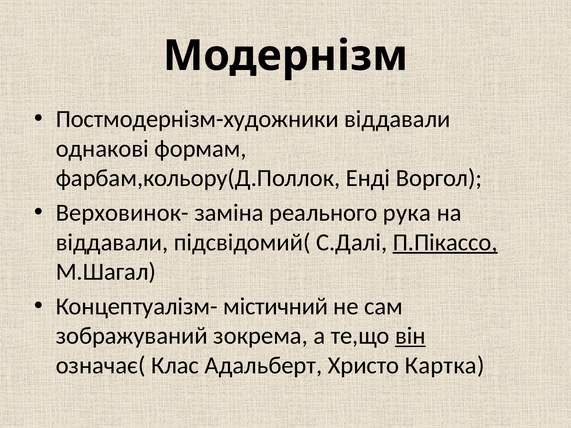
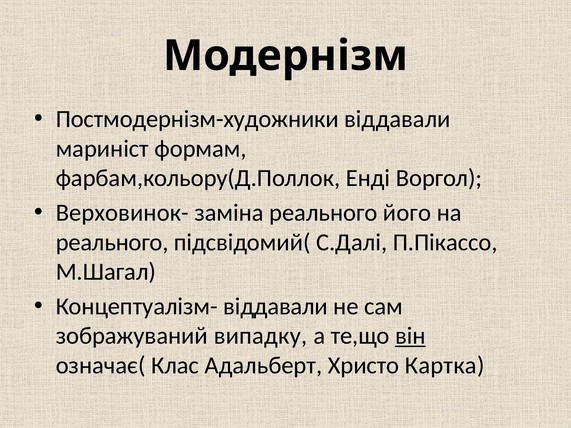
однакові: однакові -> мариніст (102, 149)
рука: рука -> його (407, 213)
віддавали: віддавали -> реального (112, 242)
П.Пікассо underline: present -> none (445, 242)
Концептуалізм- містичний: містичний -> віддавали (276, 307)
зокрема: зокрема -> випадку (261, 336)
